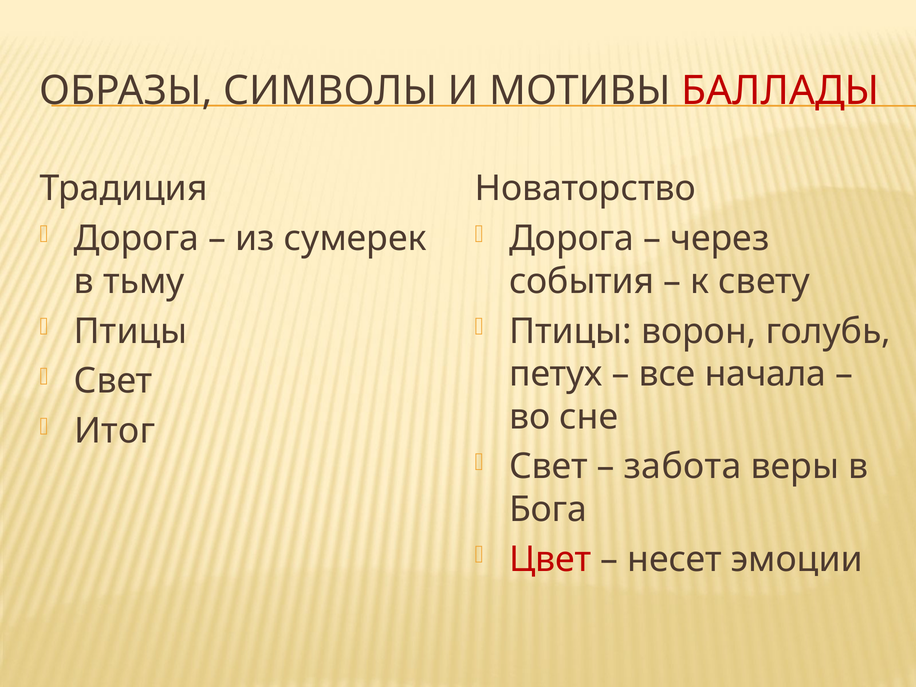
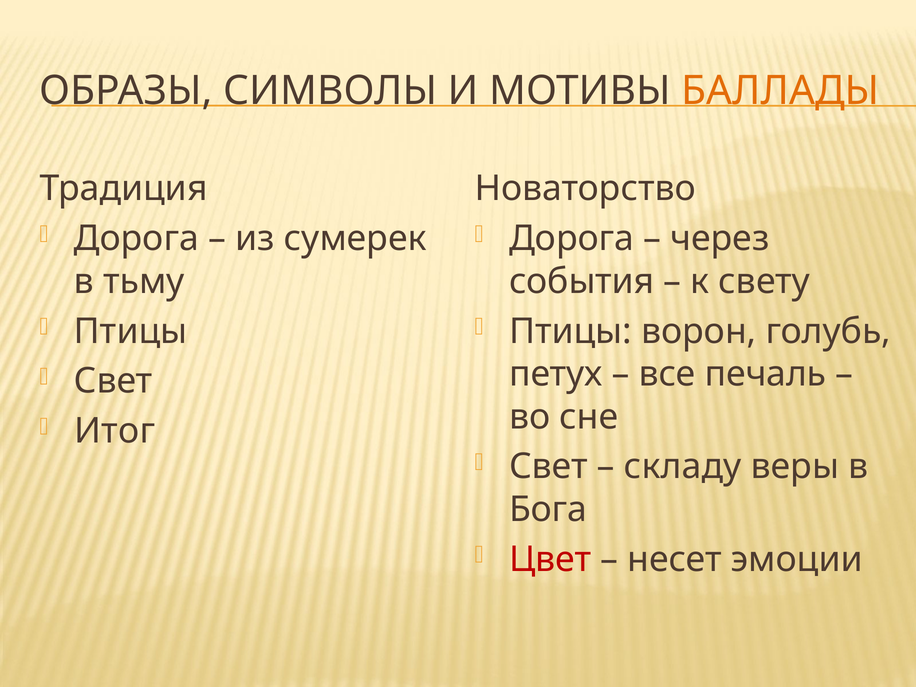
БАЛЛАДЫ colour: red -> orange (780, 91)
начала: начала -> печаль (765, 374)
забота: забота -> складу (683, 467)
